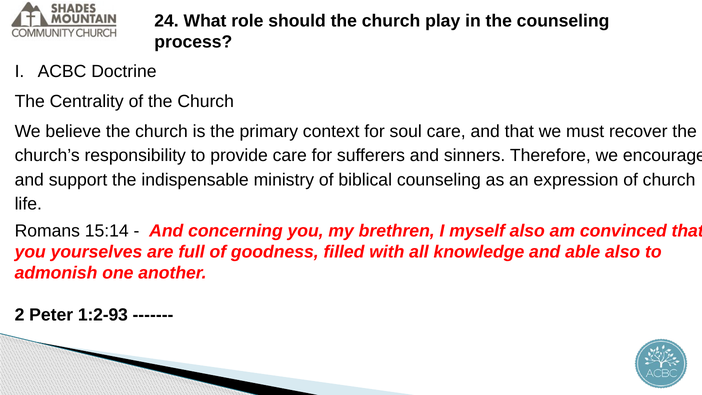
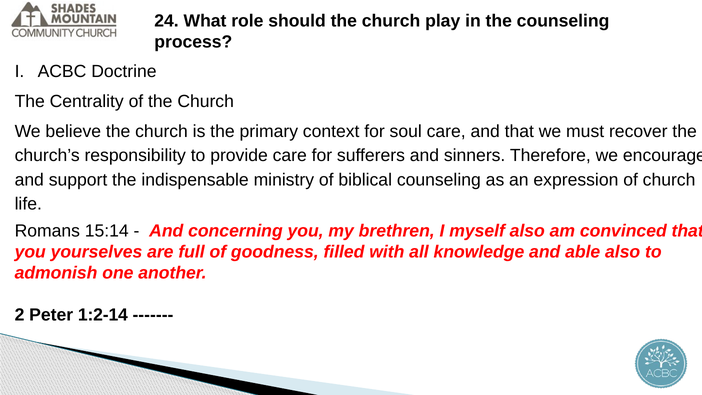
1:2-93: 1:2-93 -> 1:2-14 (103, 315)
